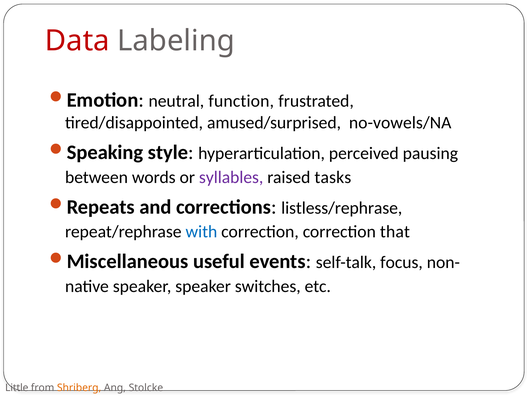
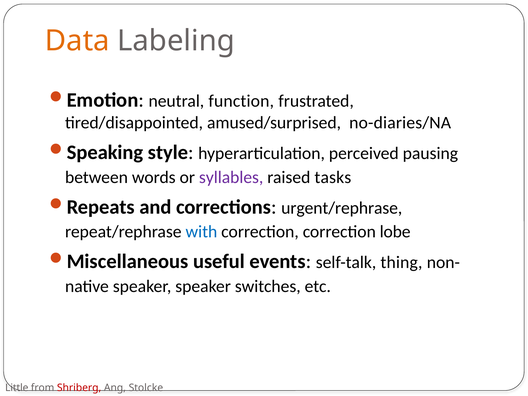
Data colour: red -> orange (77, 41)
no-vowels/NA: no-vowels/NA -> no-diaries/NA (400, 123)
listless/rephrase: listless/rephrase -> urgent/rephrase (342, 208)
that: that -> lobe (395, 232)
focus: focus -> thing (401, 263)
Shriberg colour: orange -> red (79, 388)
